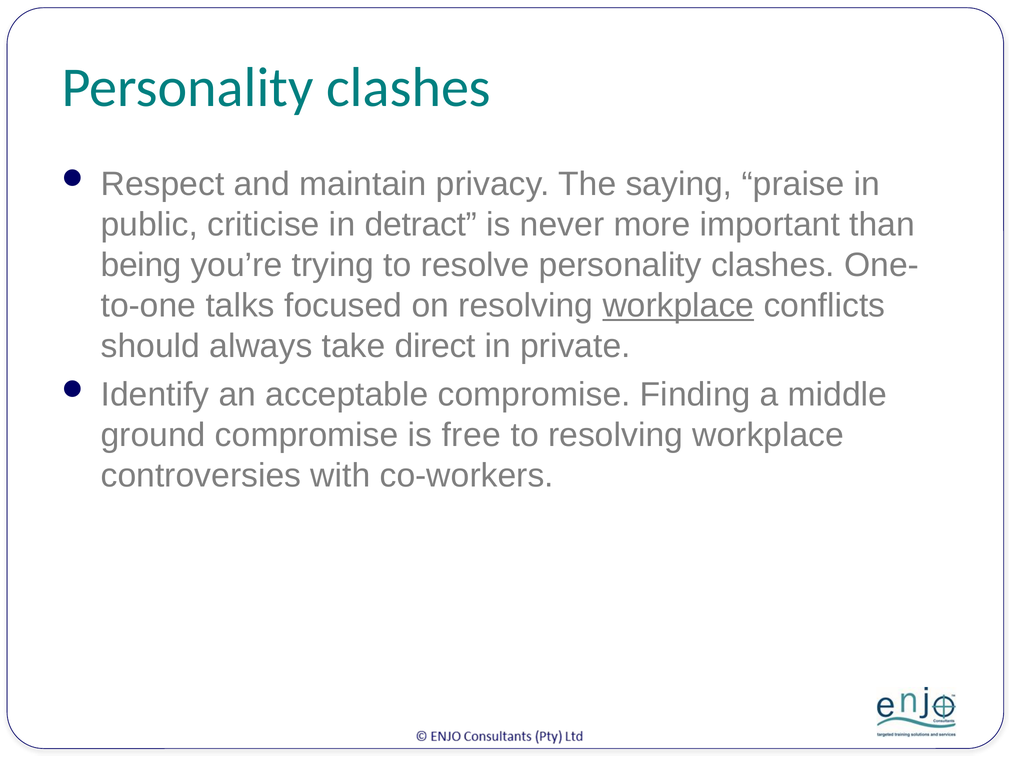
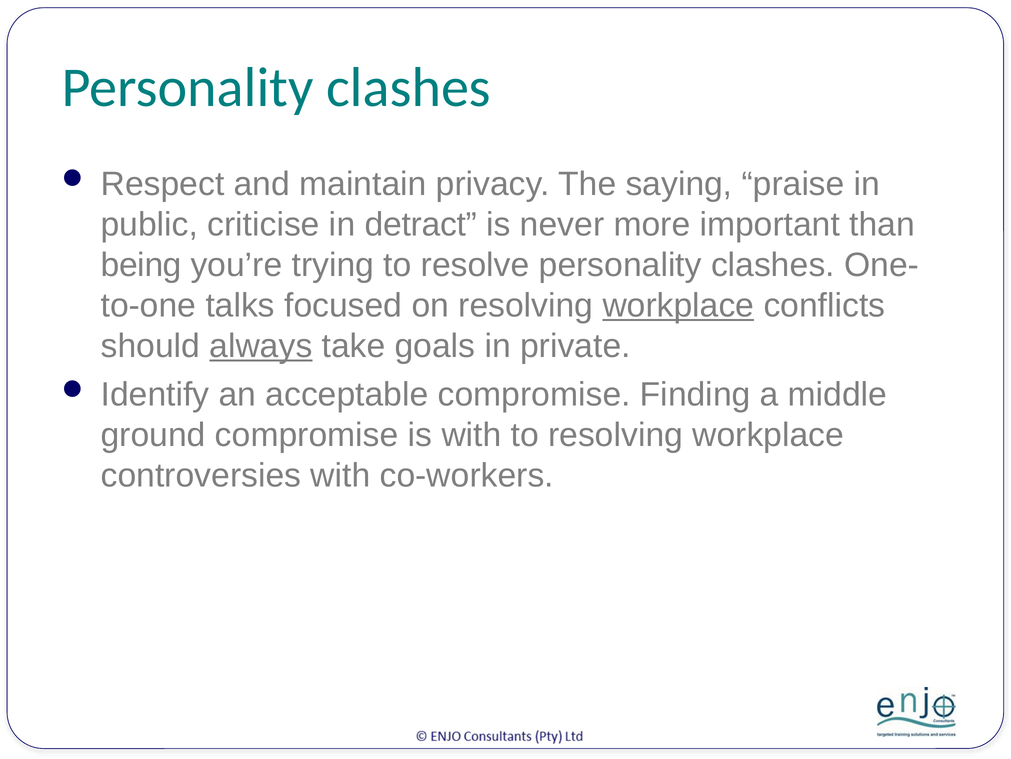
always underline: none -> present (261, 346)
direct: direct -> goals (435, 346)
is free: free -> with (472, 435)
